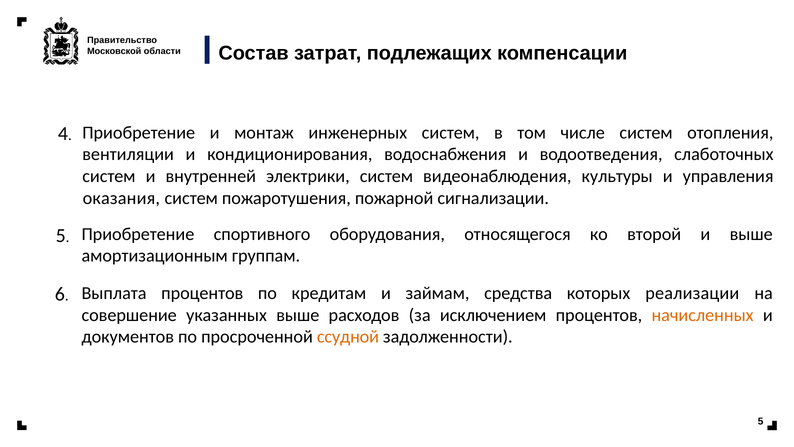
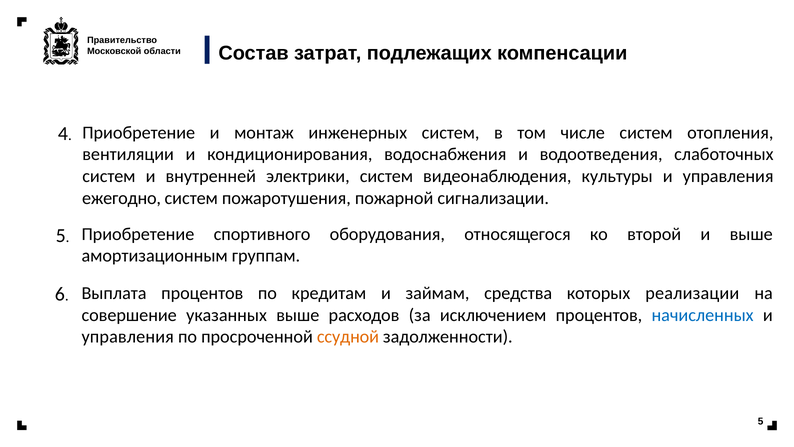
оказания: оказания -> ежегодно (122, 198)
начисленных colour: orange -> blue (703, 315)
документов: документов -> управления (128, 337)
